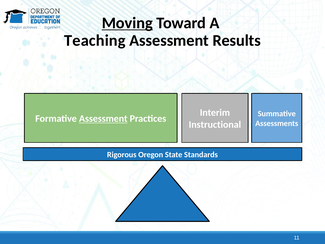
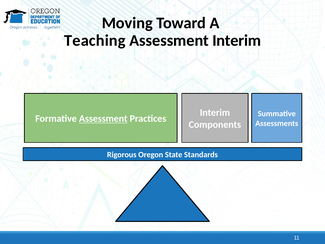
Moving underline: present -> none (127, 23)
Assessment Results: Results -> Interim (237, 40)
Instructional: Instructional -> Components (215, 124)
